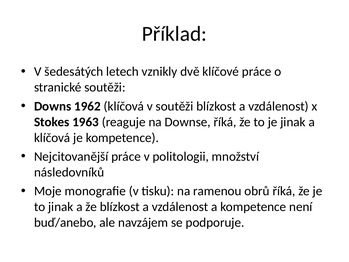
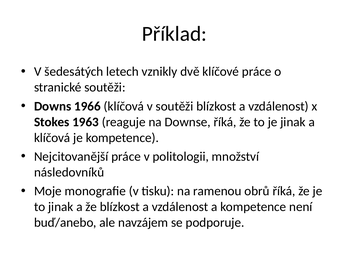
1962: 1962 -> 1966 (87, 106)
